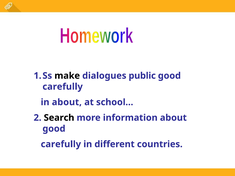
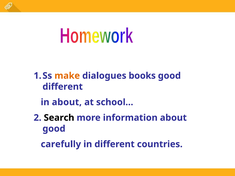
make colour: black -> orange (67, 76)
public: public -> books (142, 76)
carefully: carefully -> different (63, 87)
